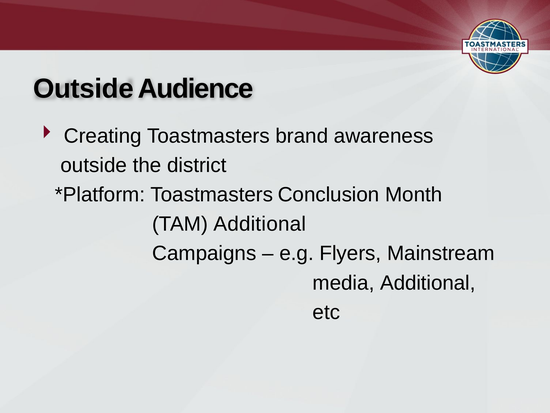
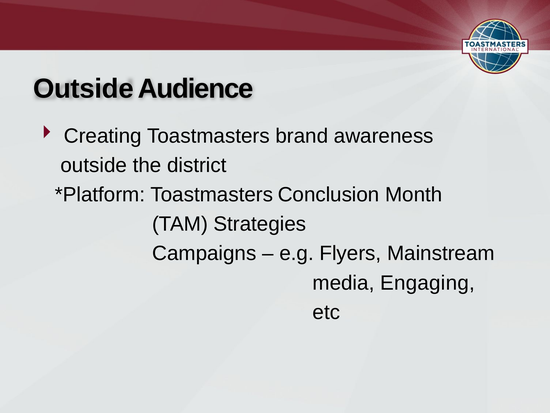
TAM Additional: Additional -> Strategies (260, 224)
media Additional: Additional -> Engaging (428, 283)
